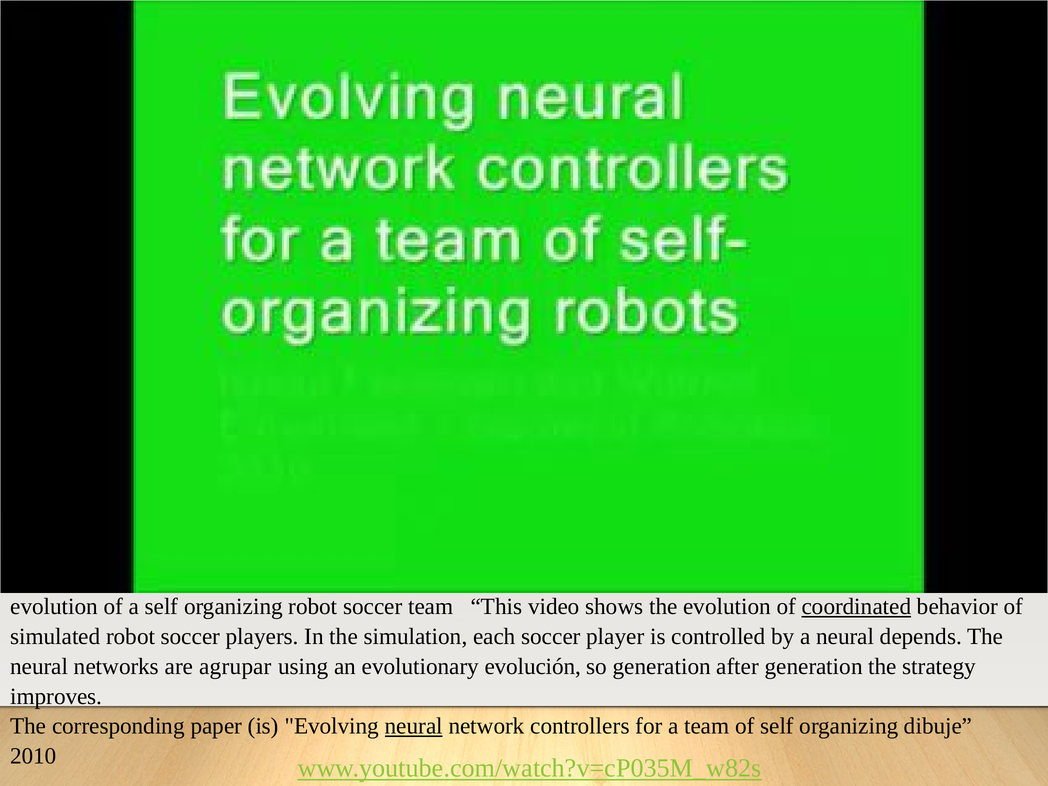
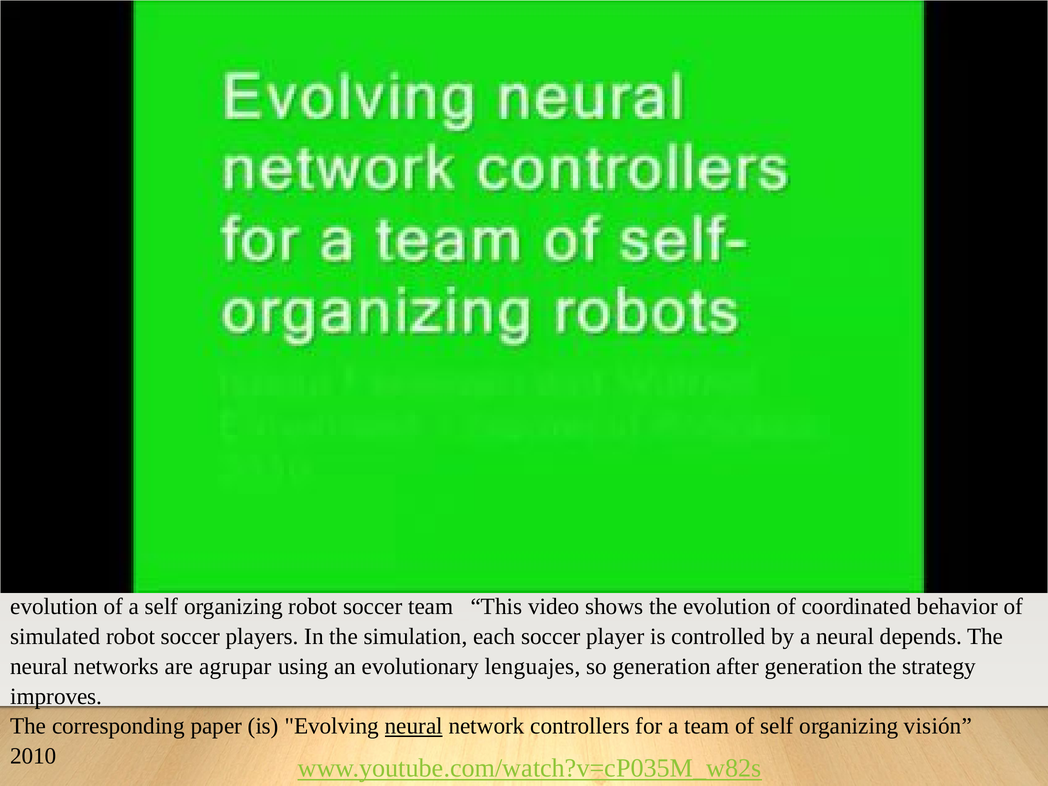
coordinated underline: present -> none (856, 607)
evolución: evolución -> lenguajes (533, 667)
dibuje: dibuje -> visión (938, 726)
